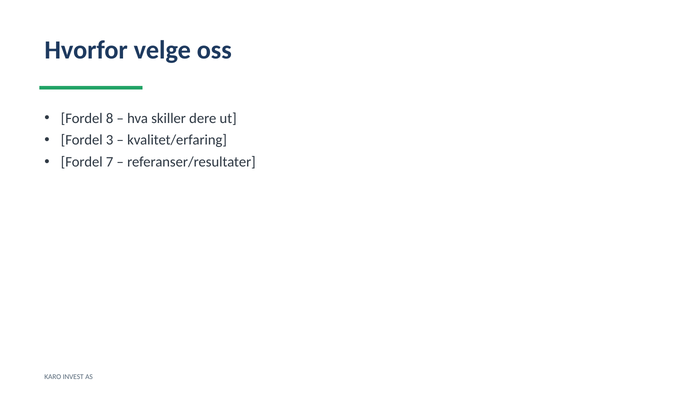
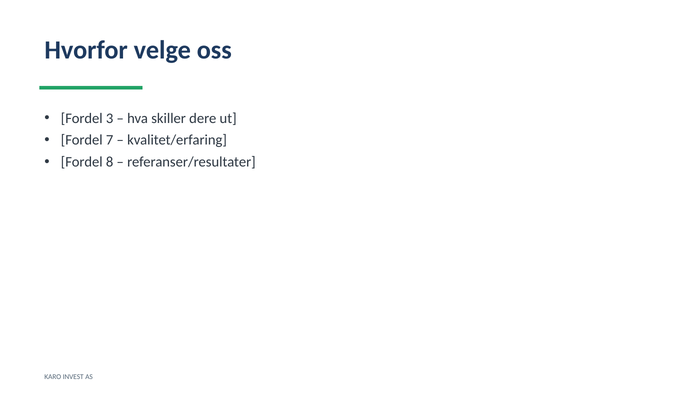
8: 8 -> 3 (110, 118)
3: 3 -> 7 (110, 140)
7: 7 -> 8 (110, 162)
